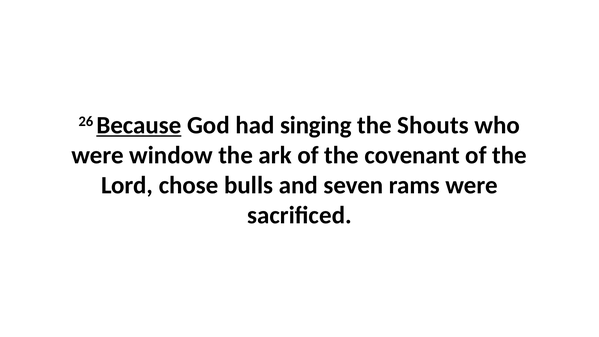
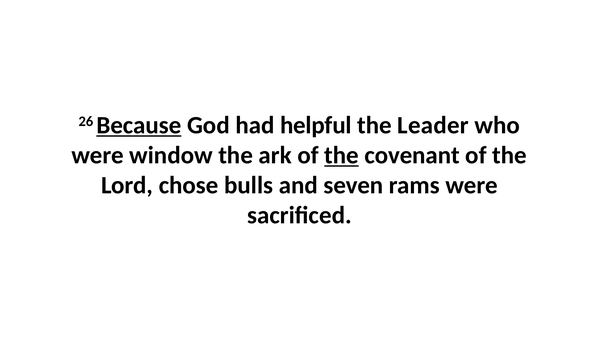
singing: singing -> helpful (316, 125)
Shouts: Shouts -> Leader (433, 125)
the underline: none -> present (342, 155)
